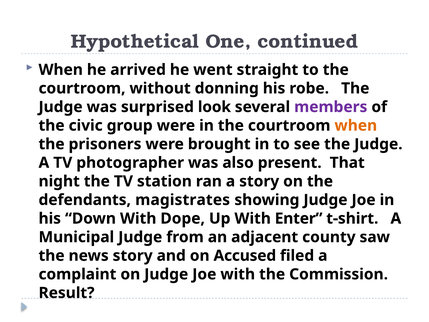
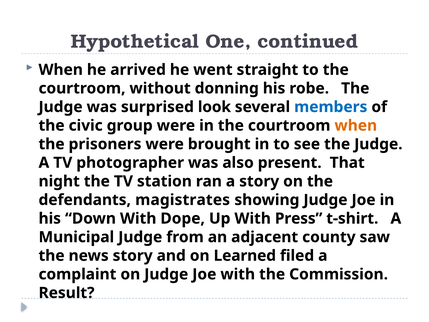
members colour: purple -> blue (331, 107)
Enter: Enter -> Press (299, 218)
Accused: Accused -> Learned (245, 255)
